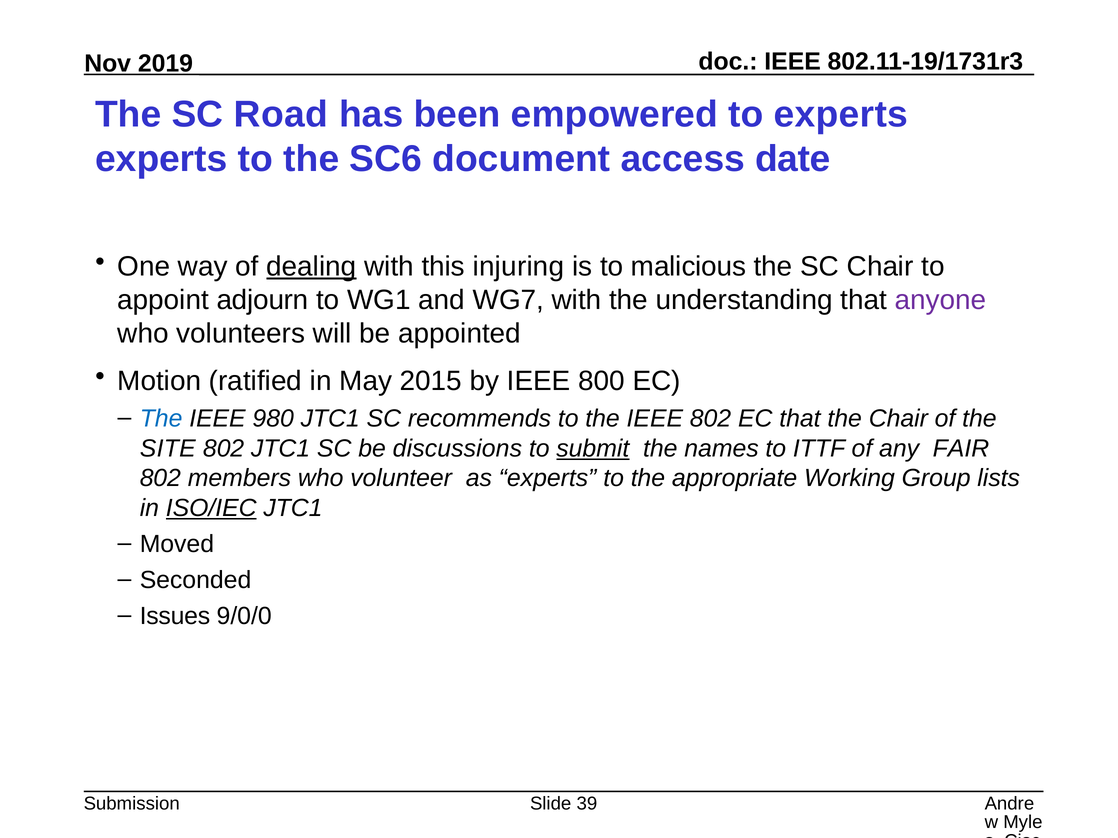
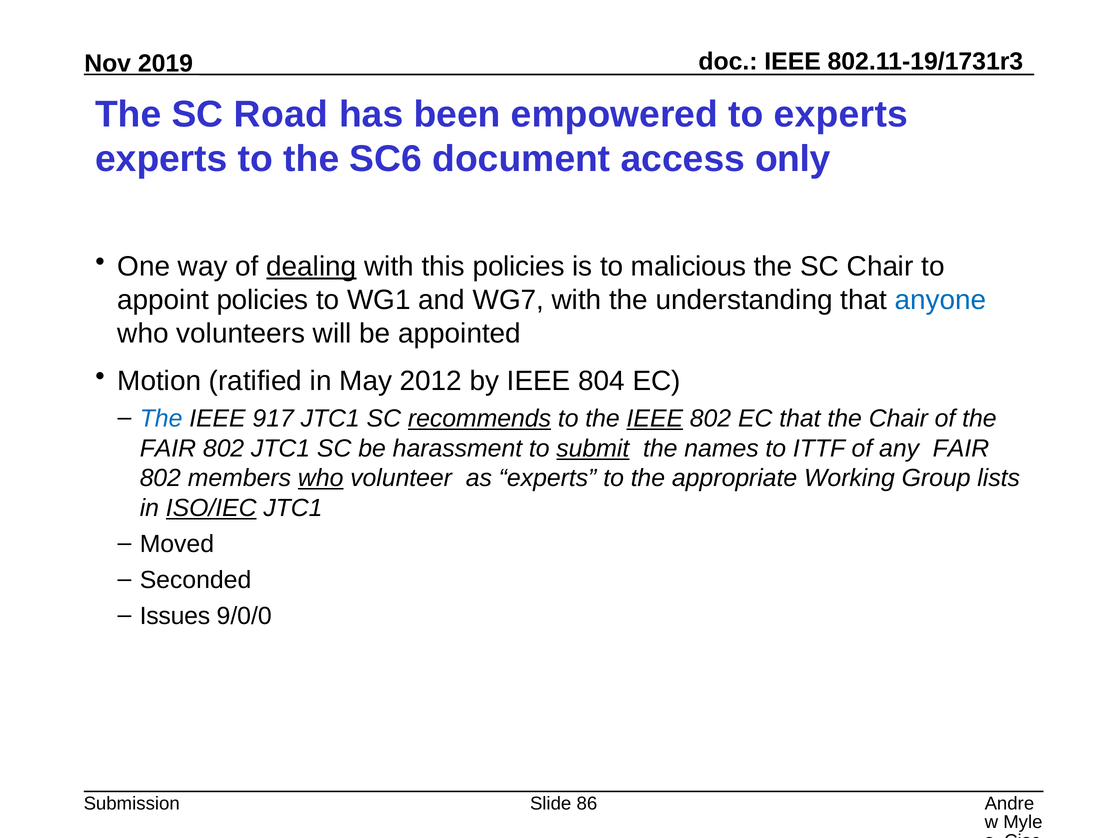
date: date -> only (793, 159)
this injuring: injuring -> policies (519, 267)
appoint adjourn: adjourn -> policies (263, 300)
anyone colour: purple -> blue (941, 300)
2015: 2015 -> 2012 (431, 381)
800: 800 -> 804 (602, 381)
980: 980 -> 917 (273, 419)
recommends underline: none -> present (479, 419)
IEEE underline: none -> present (655, 419)
SITE: SITE -> FAIR (168, 449)
discussions: discussions -> harassment (457, 449)
who underline: none -> present (321, 478)
39: 39 -> 86 (587, 804)
